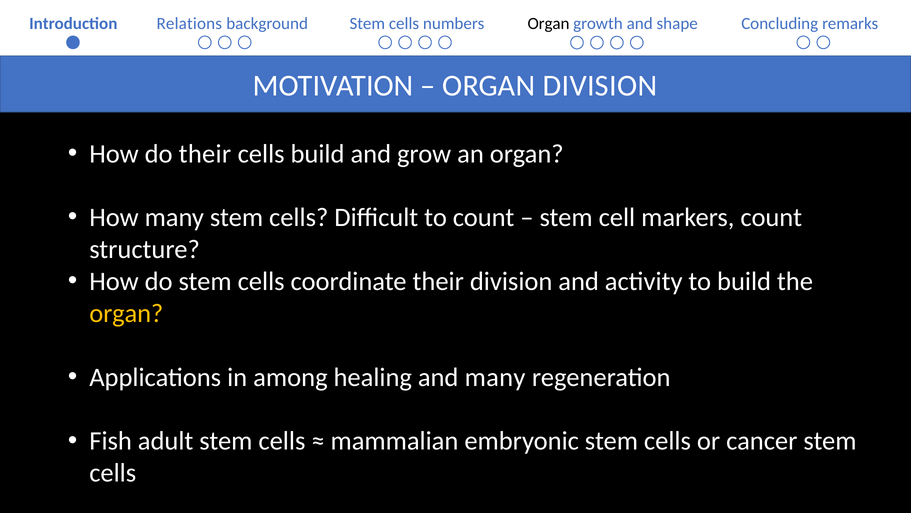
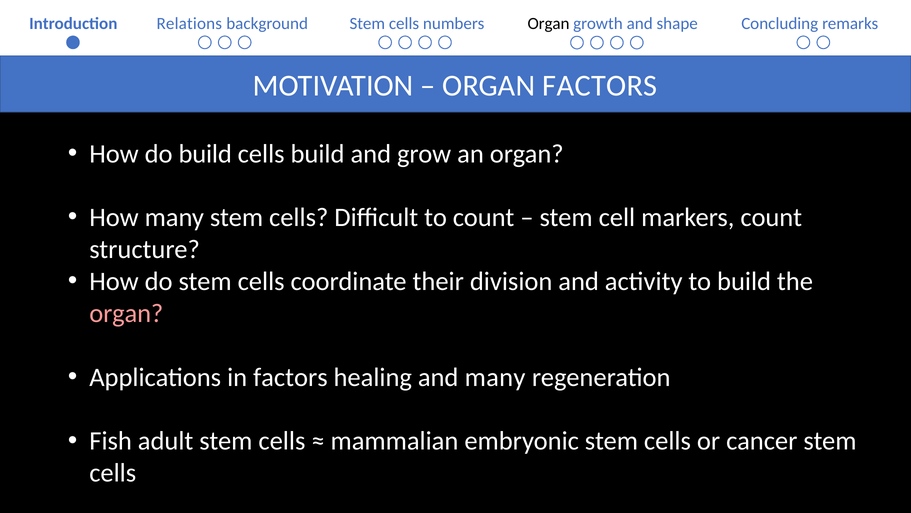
ORGAN DIVISION: DIVISION -> FACTORS (600, 86)
do their: their -> build (205, 154)
organ colour: yellow -> pink (126, 313)
in among: among -> factors (290, 377)
